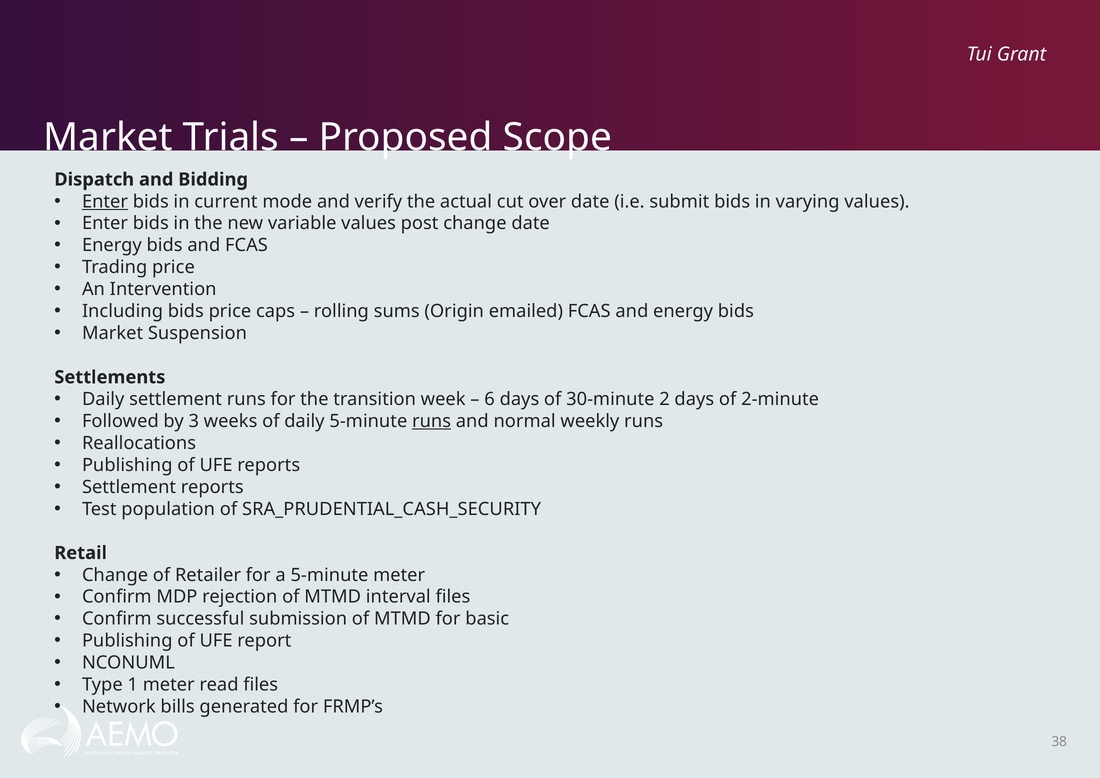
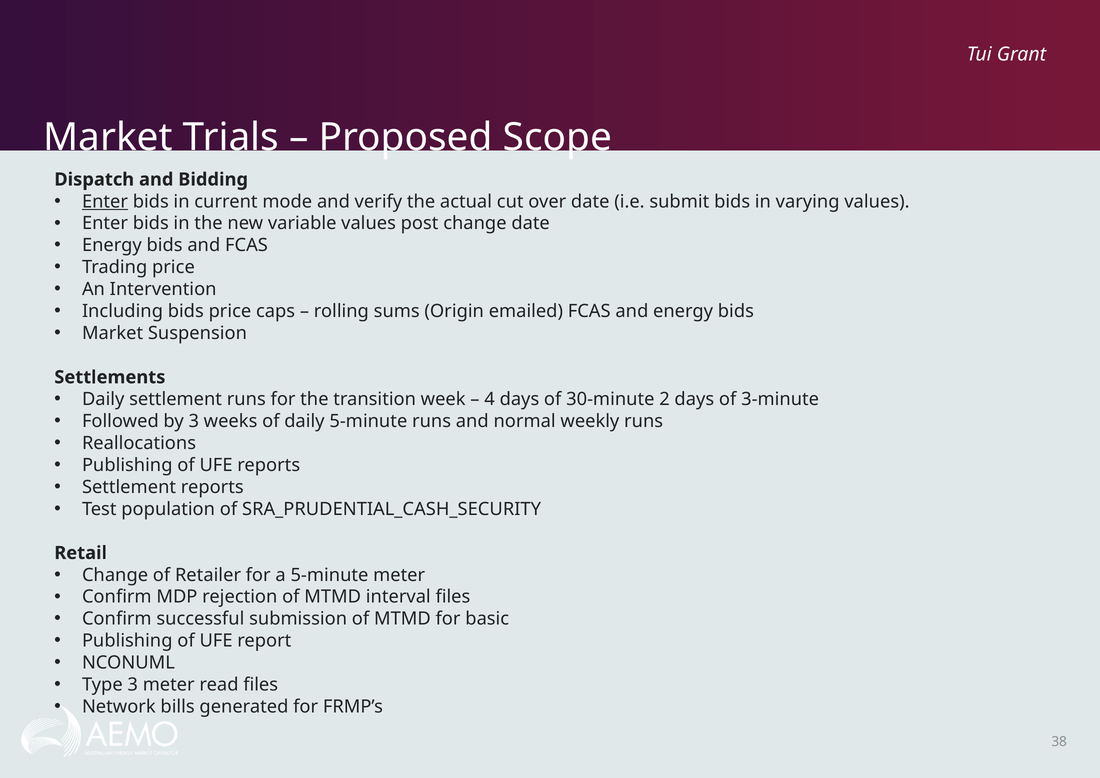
6: 6 -> 4 (490, 399)
2-minute: 2-minute -> 3-minute (780, 399)
runs underline: present -> none (432, 421)
Type 1: 1 -> 3 (133, 685)
